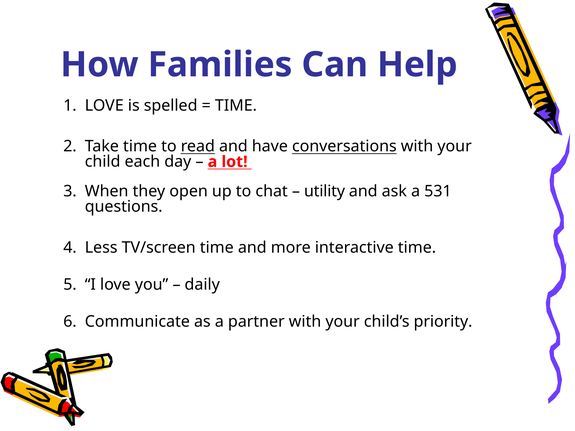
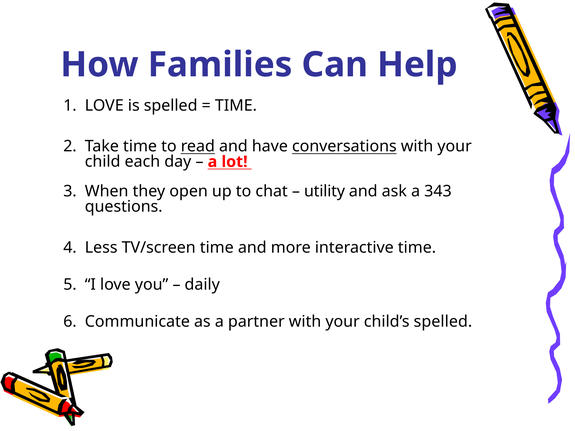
531: 531 -> 343 (438, 191)
child’s priority: priority -> spelled (443, 322)
